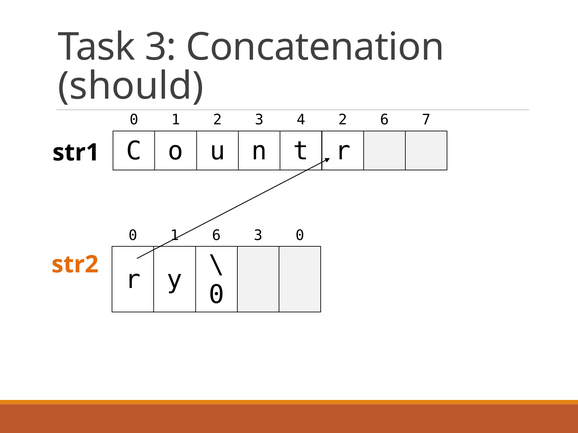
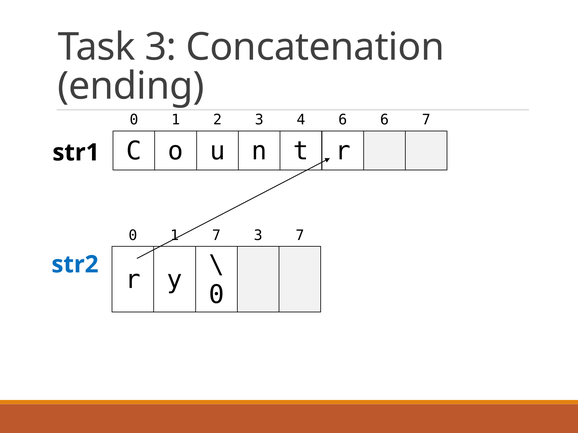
should: should -> ending (131, 86)
4 2: 2 -> 6 (343, 120)
1 6: 6 -> 7 (216, 236)
3 0: 0 -> 7 (300, 236)
str2 colour: orange -> blue (75, 265)
